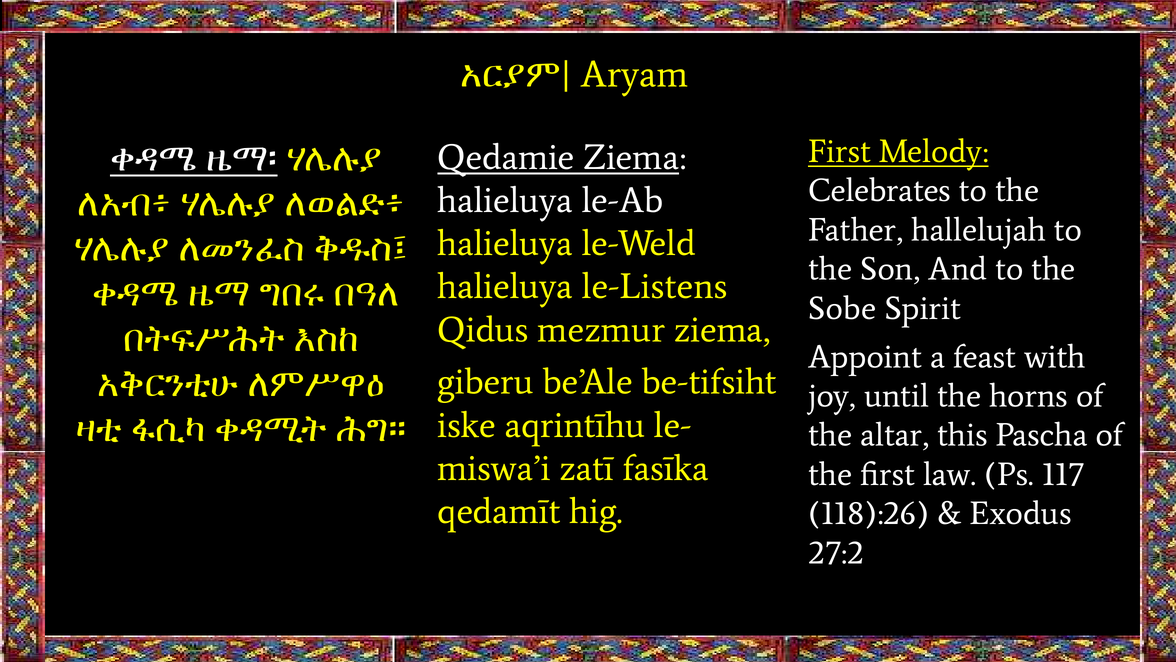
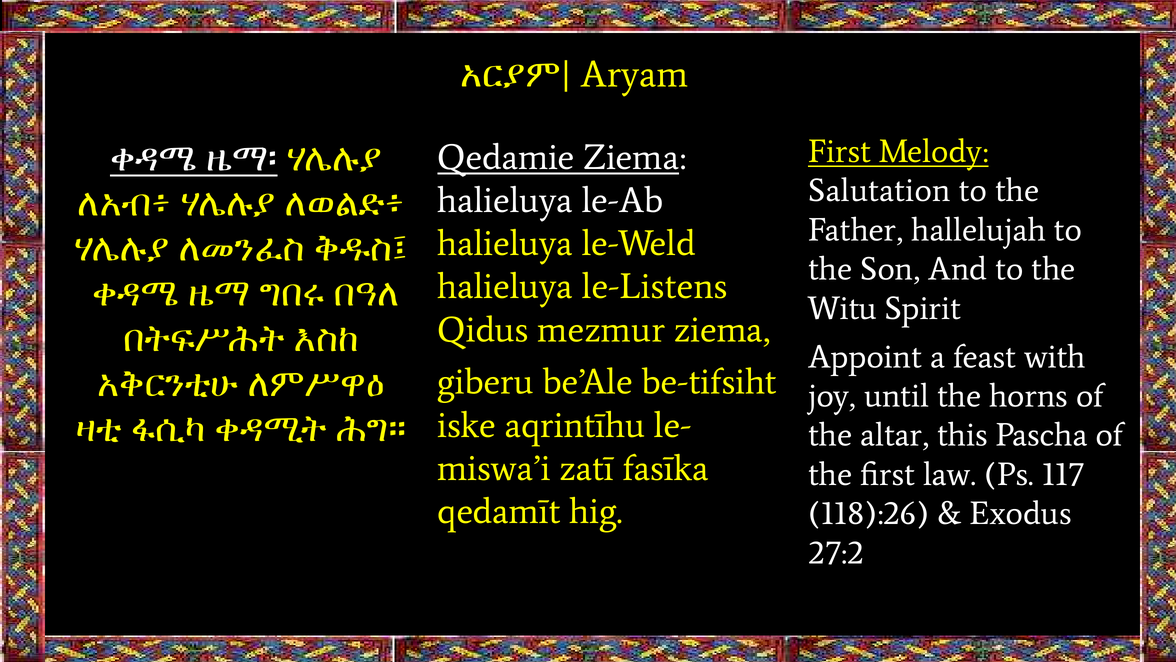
Celebrates: Celebrates -> Salutation (879, 190)
Sobe: Sobe -> Witu (842, 308)
